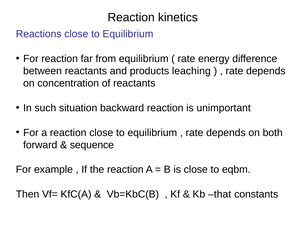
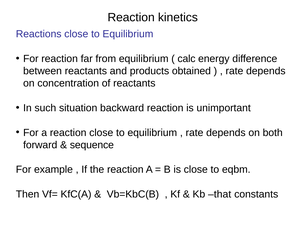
rate: rate -> calc (187, 59)
leaching: leaching -> obtained (191, 71)
